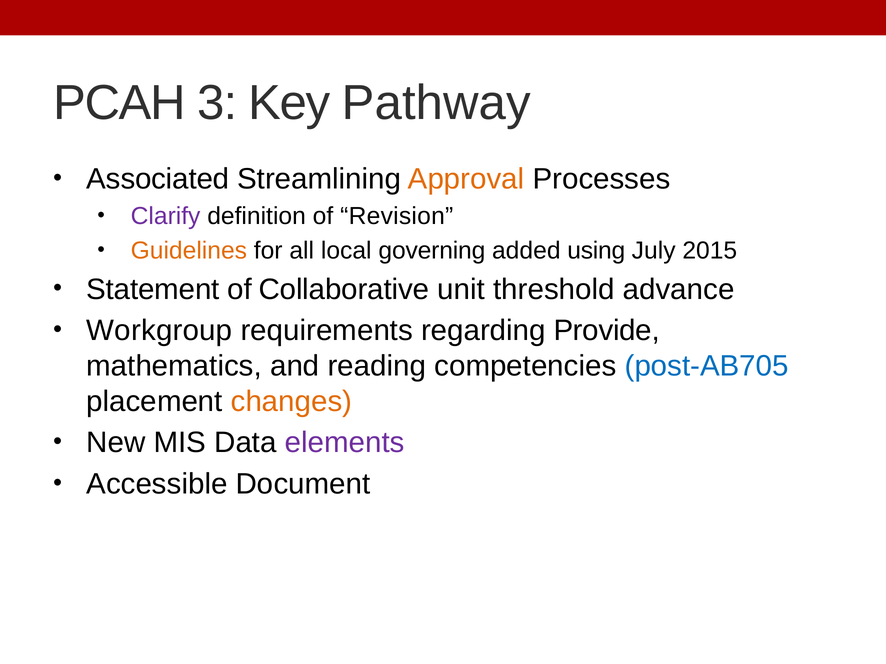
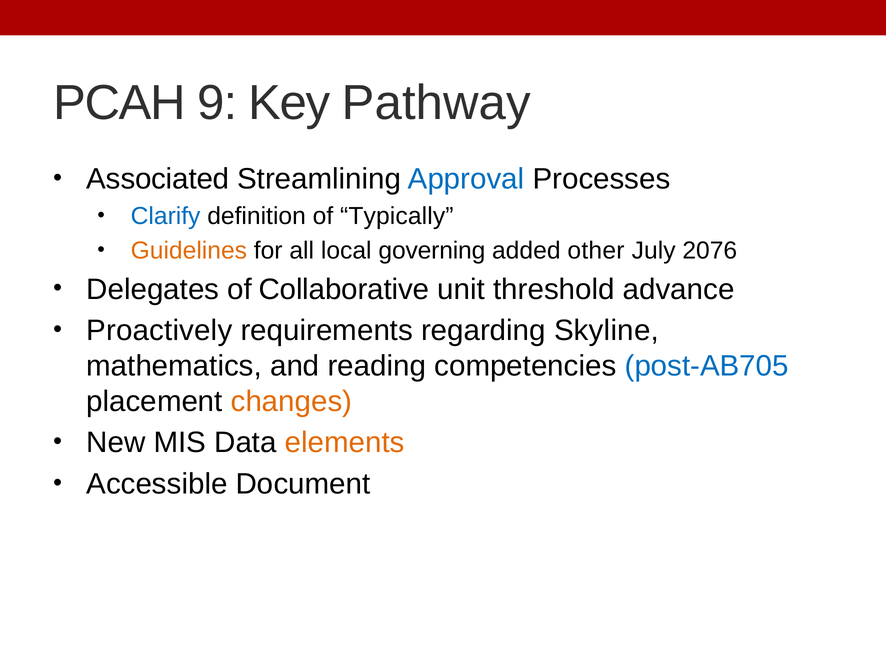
3: 3 -> 9 (217, 103)
Approval colour: orange -> blue (466, 179)
Clarify colour: purple -> blue (166, 216)
Revision: Revision -> Typically (397, 216)
using: using -> other (596, 251)
2015: 2015 -> 2076 (710, 251)
Statement: Statement -> Delegates (153, 290)
Workgroup: Workgroup -> Proactively (159, 331)
Provide: Provide -> Skyline (606, 331)
elements colour: purple -> orange (345, 443)
